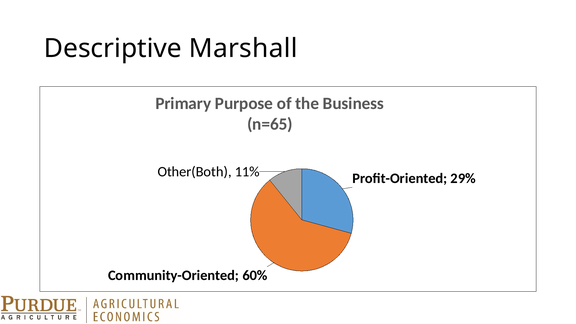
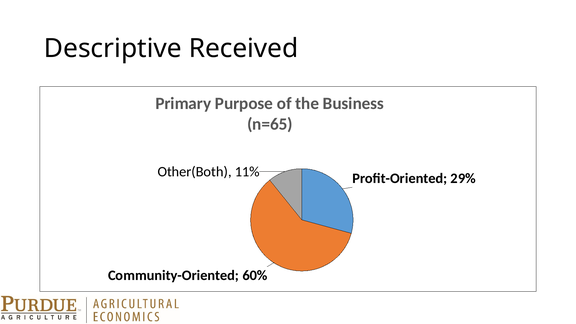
Marshall: Marshall -> Received (243, 48)
